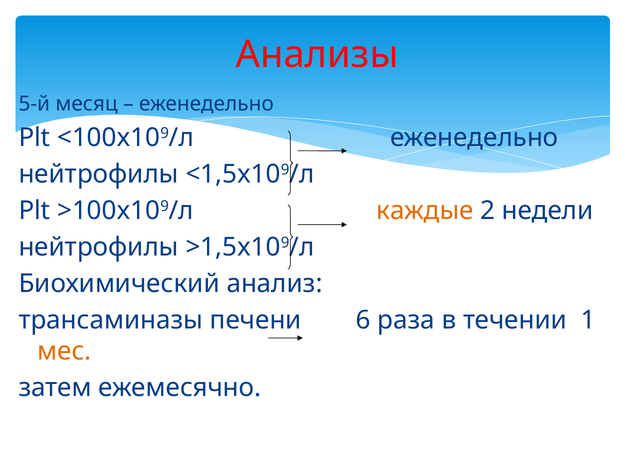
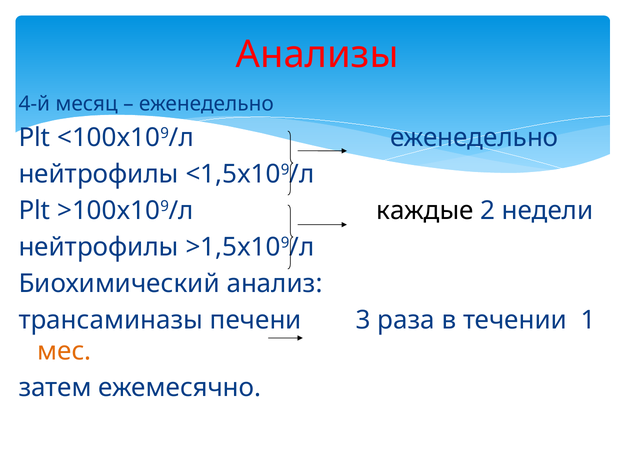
5-й: 5-й -> 4-й (34, 104)
каждые colour: orange -> black (425, 210)
6: 6 -> 3 (363, 320)
